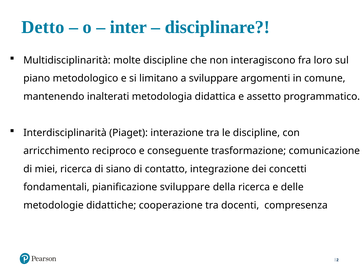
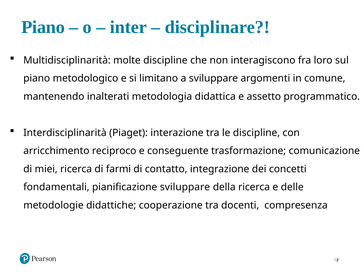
Detto: Detto -> Piano (43, 27)
siano: siano -> farmi (118, 169)
